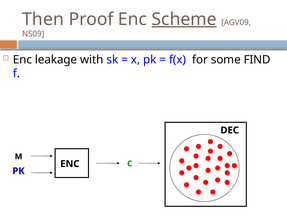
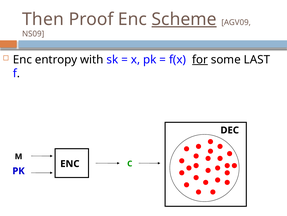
leakage: leakage -> entropy (56, 59)
for underline: none -> present (200, 59)
FIND: FIND -> LAST (257, 59)
